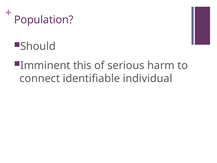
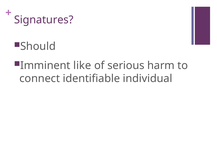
Population: Population -> Signatures (44, 20)
this: this -> like (82, 65)
